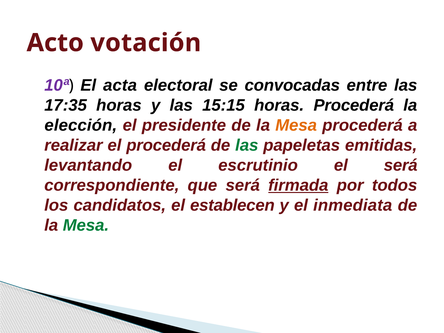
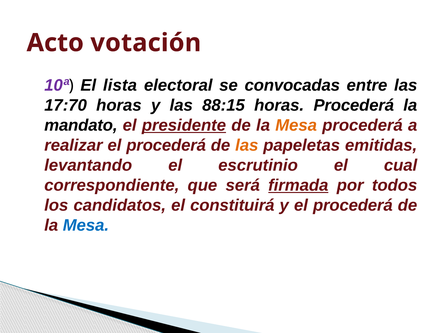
acta: acta -> lista (120, 85)
17:35: 17:35 -> 17:70 (66, 105)
15:15: 15:15 -> 88:15 (223, 105)
elección: elección -> mandato (81, 125)
presidente underline: none -> present (184, 125)
las colour: green -> orange (247, 145)
el será: será -> cual (401, 165)
establecen: establecen -> constituirá (232, 205)
y el inmediata: inmediata -> procederá (353, 205)
Mesa colour: green -> blue (86, 225)
